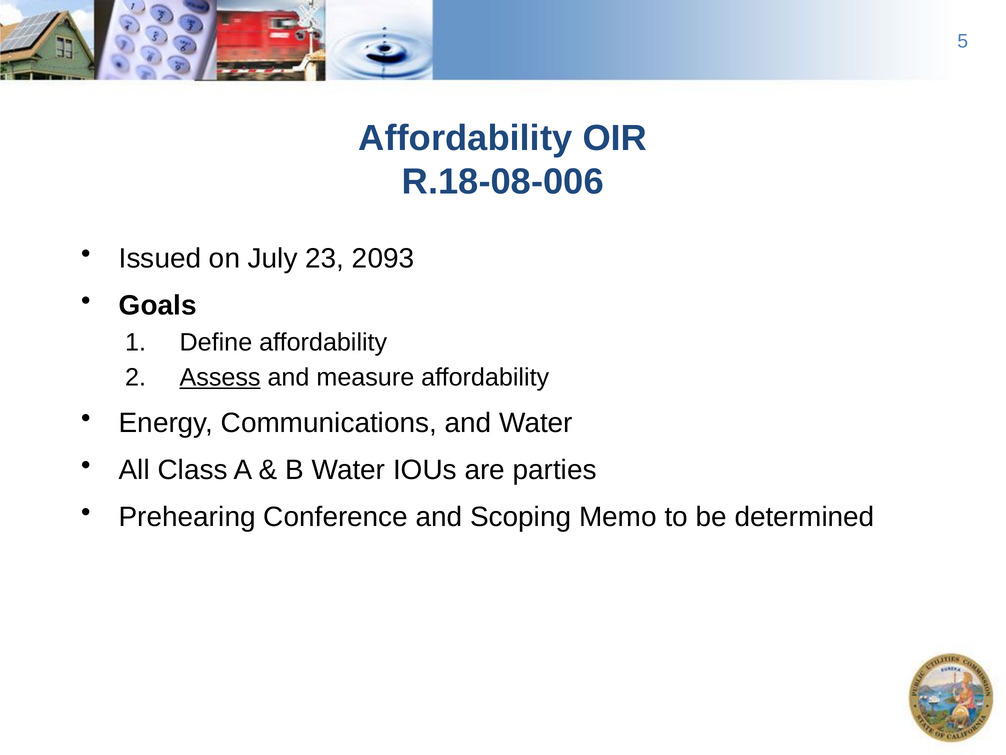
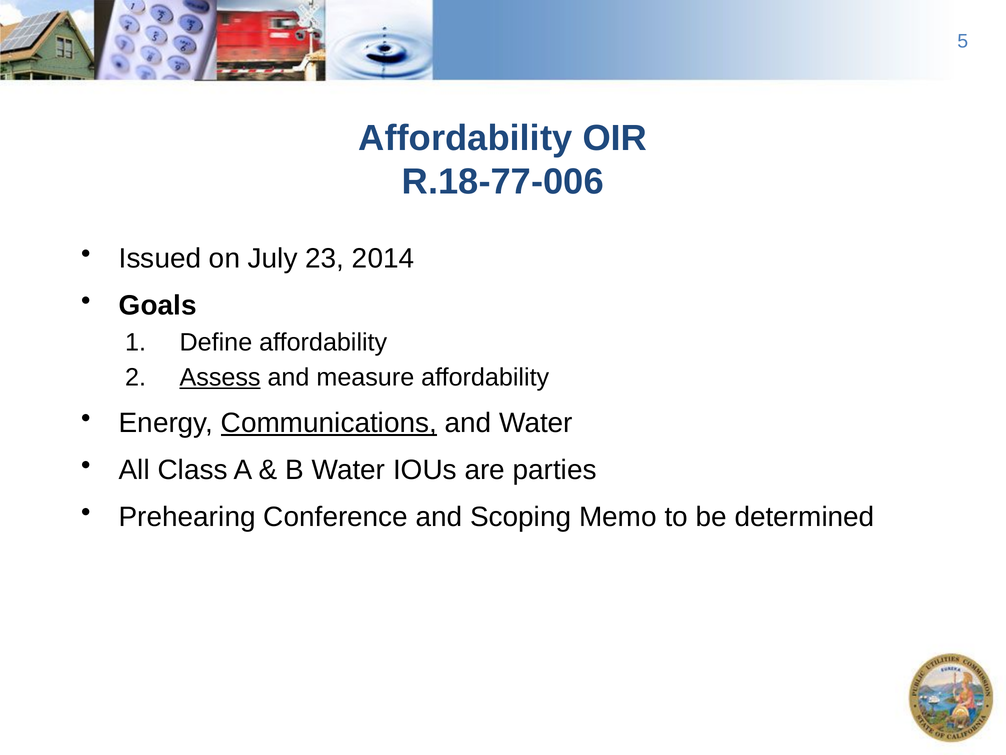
R.18-08-006: R.18-08-006 -> R.18-77-006 (503, 182)
2093: 2093 -> 2014 (383, 258)
Communications underline: none -> present (329, 423)
